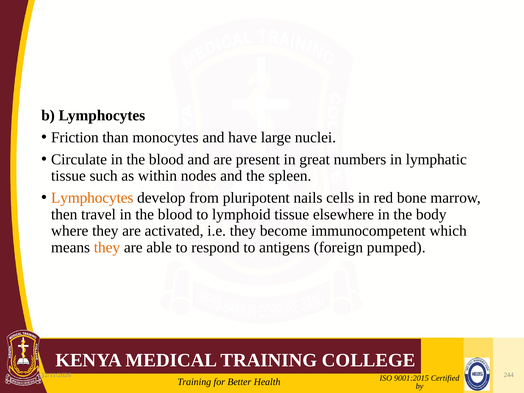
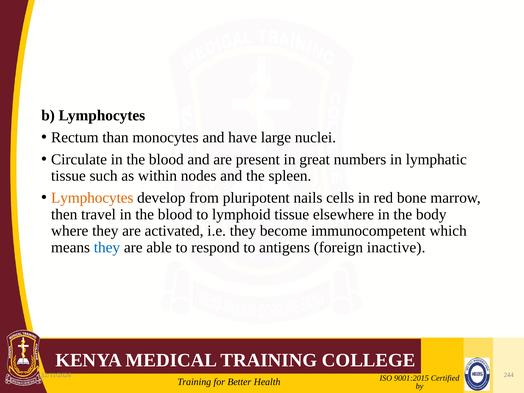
Friction: Friction -> Rectum (75, 137)
they colour: orange -> blue (107, 247)
pumped: pumped -> inactive (396, 247)
